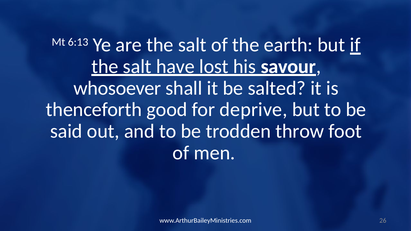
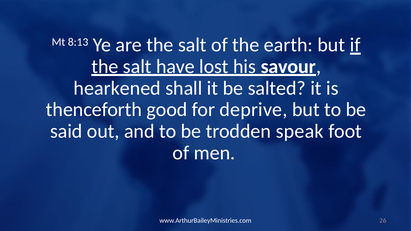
6:13: 6:13 -> 8:13 (78, 42)
whosoever: whosoever -> hearkened (117, 88)
throw: throw -> speak (300, 131)
